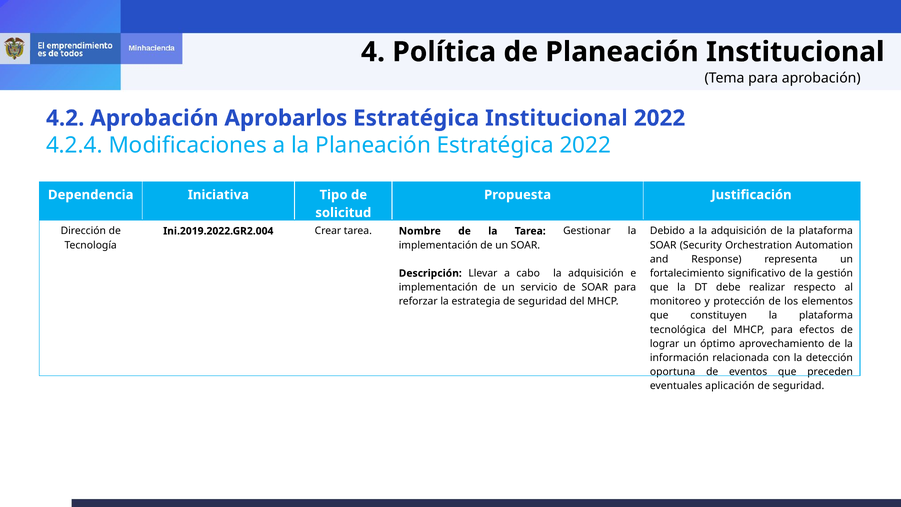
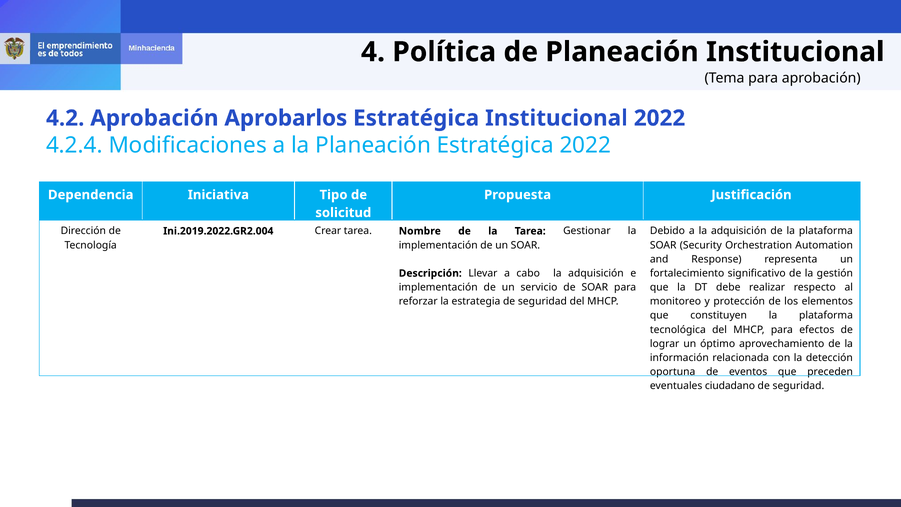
aplicación: aplicación -> ciudadano (730, 386)
